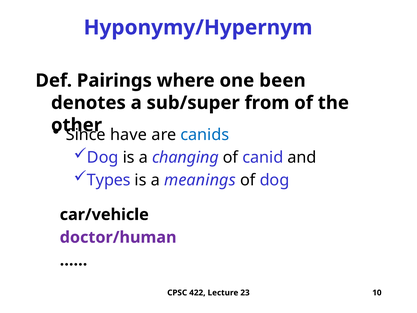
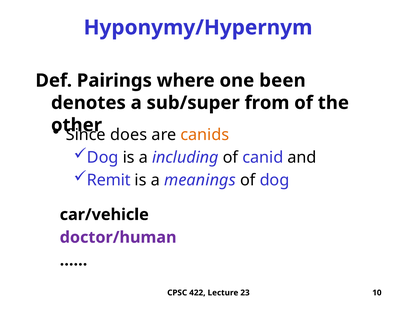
have: have -> does (129, 135)
canids colour: blue -> orange (205, 135)
changing: changing -> including (185, 157)
Types: Types -> Remit (109, 180)
